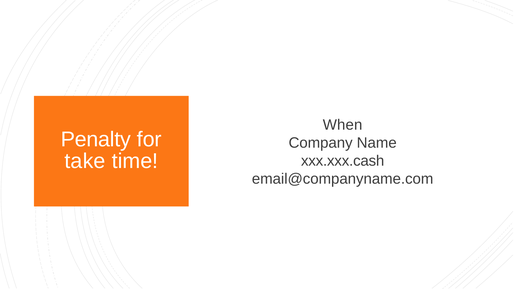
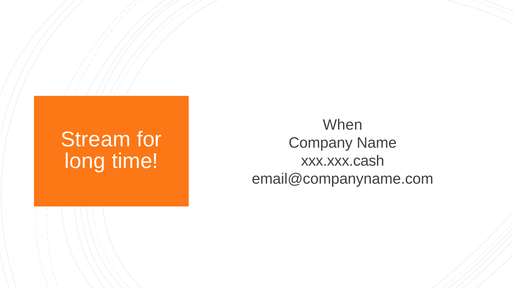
Penalty: Penalty -> Stream (96, 139)
take: take -> long (85, 161)
